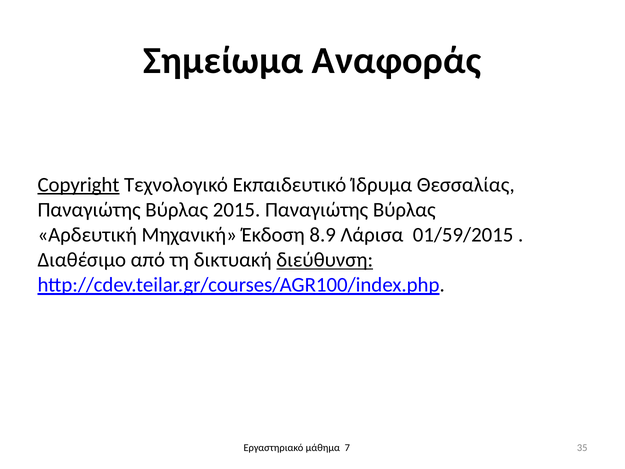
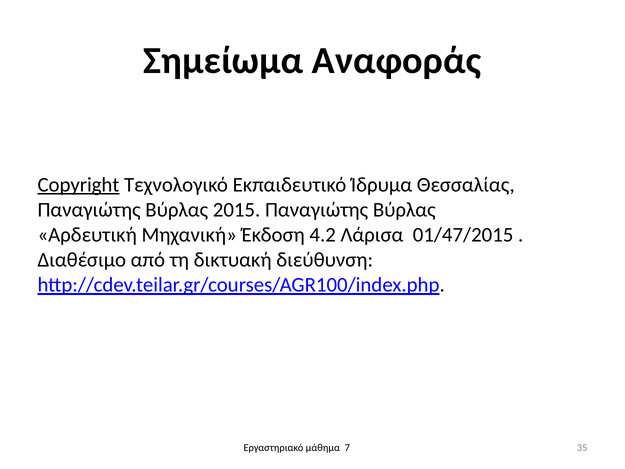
8.9: 8.9 -> 4.2 (323, 235)
01/59/2015: 01/59/2015 -> 01/47/2015 (463, 235)
διεύθυνση underline: present -> none (325, 260)
